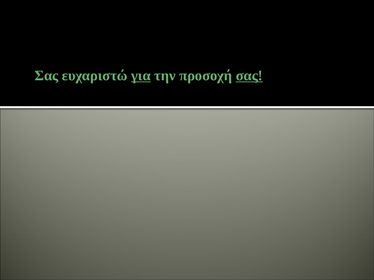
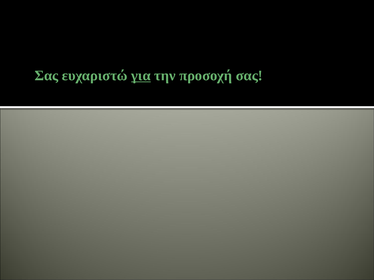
σας underline: present -> none (249, 76)
